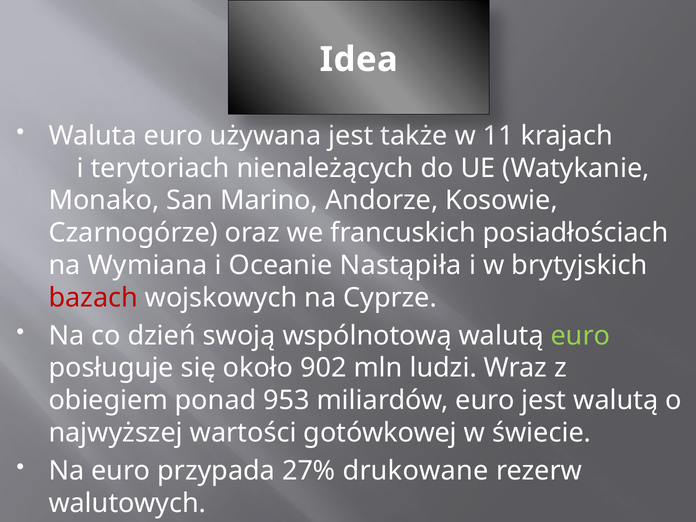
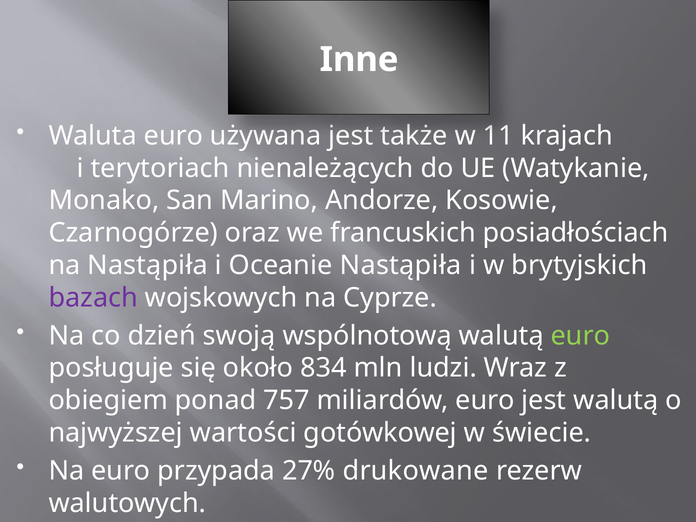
Idea: Idea -> Inne (359, 60)
na Wymiana: Wymiana -> Nastąpiła (148, 265)
bazach colour: red -> purple (93, 298)
902: 902 -> 834 (324, 368)
953: 953 -> 757 (286, 400)
